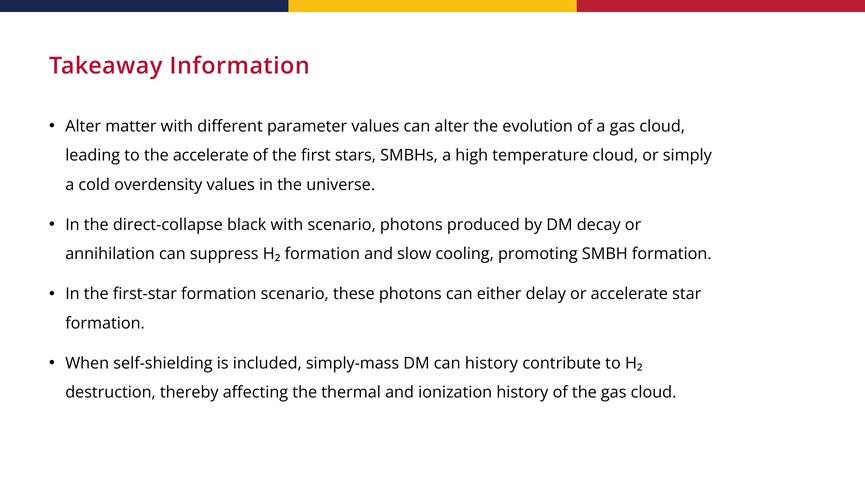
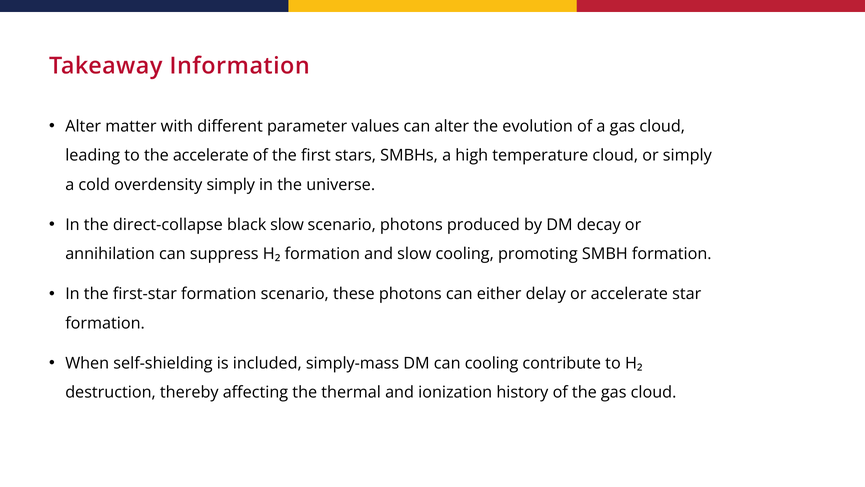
overdensity values: values -> simply (231, 185)
black with: with -> slow (287, 225)
can history: history -> cooling (492, 363)
